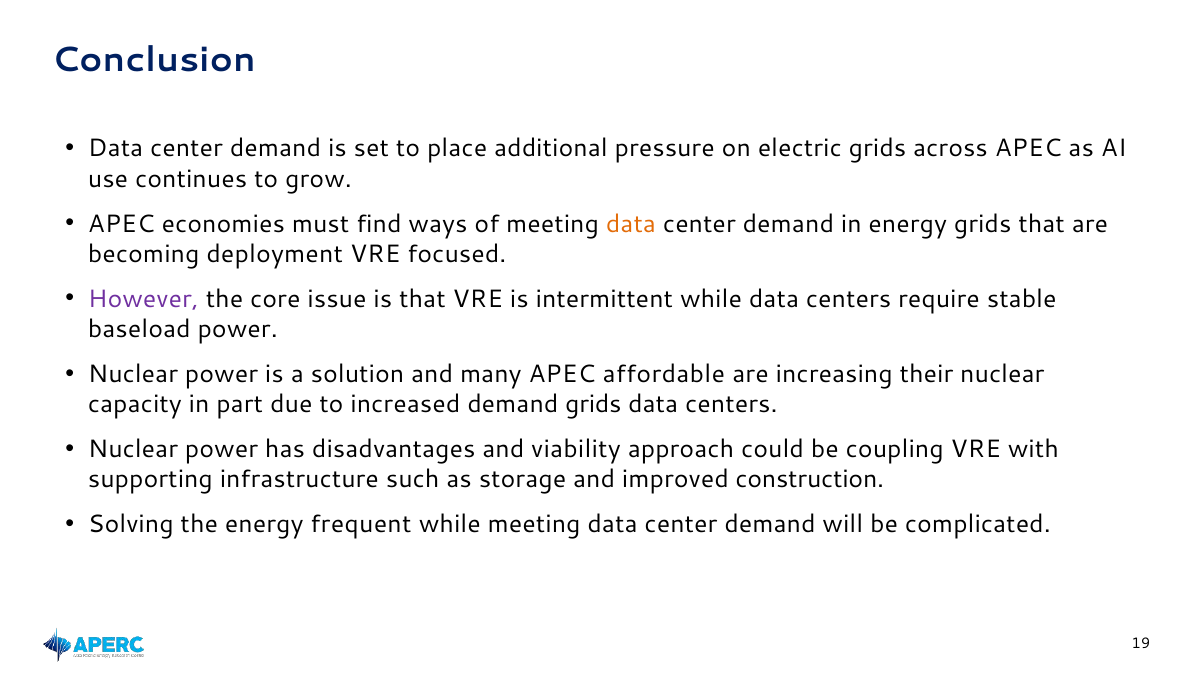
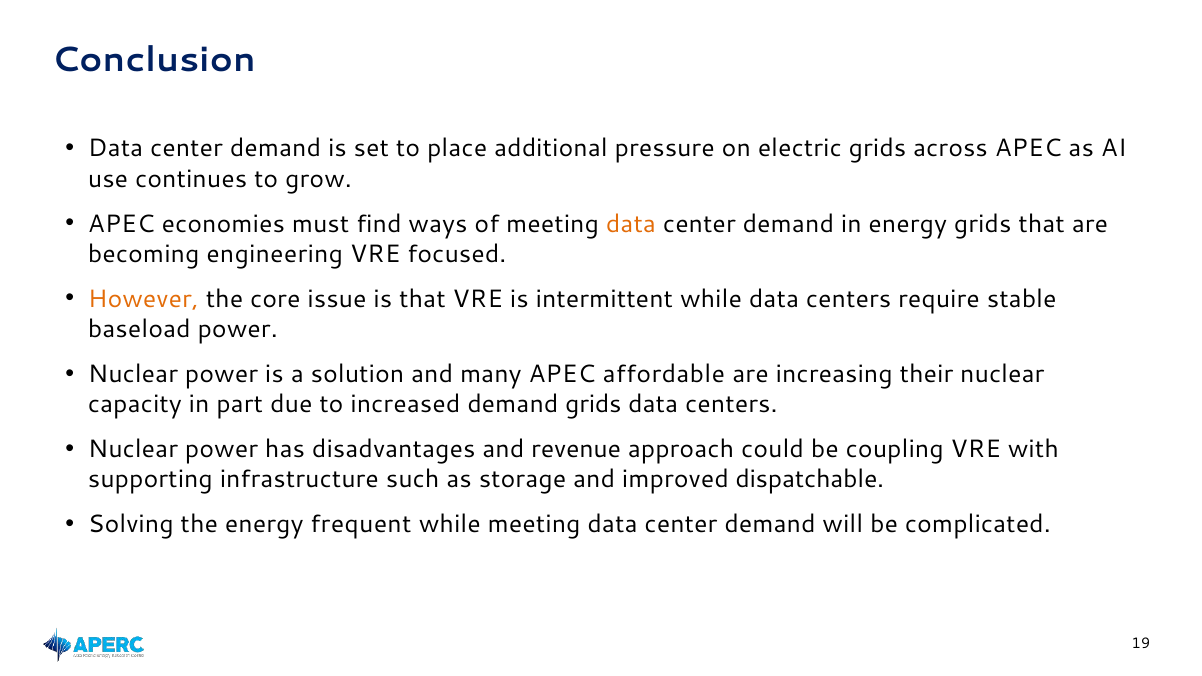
deployment: deployment -> engineering (275, 254)
However colour: purple -> orange (143, 299)
viability: viability -> revenue (576, 449)
construction: construction -> dispatchable (810, 479)
